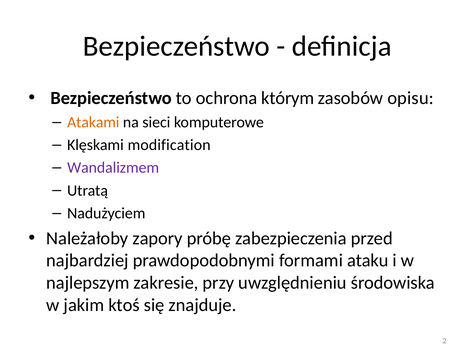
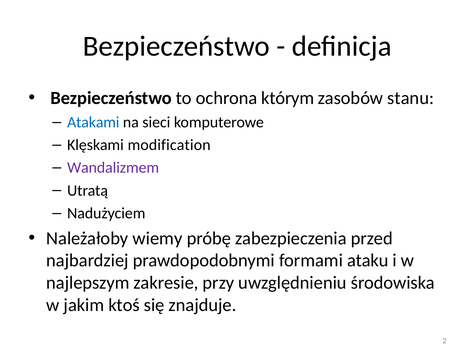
opisu: opisu -> stanu (411, 98)
Atakami colour: orange -> blue (93, 122)
zapory: zapory -> wiemy (157, 238)
